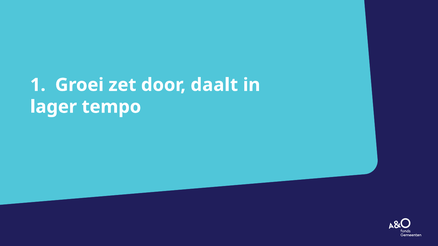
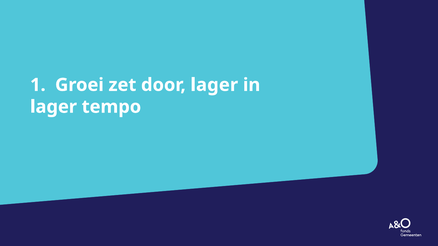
door daalt: daalt -> lager (214, 85)
